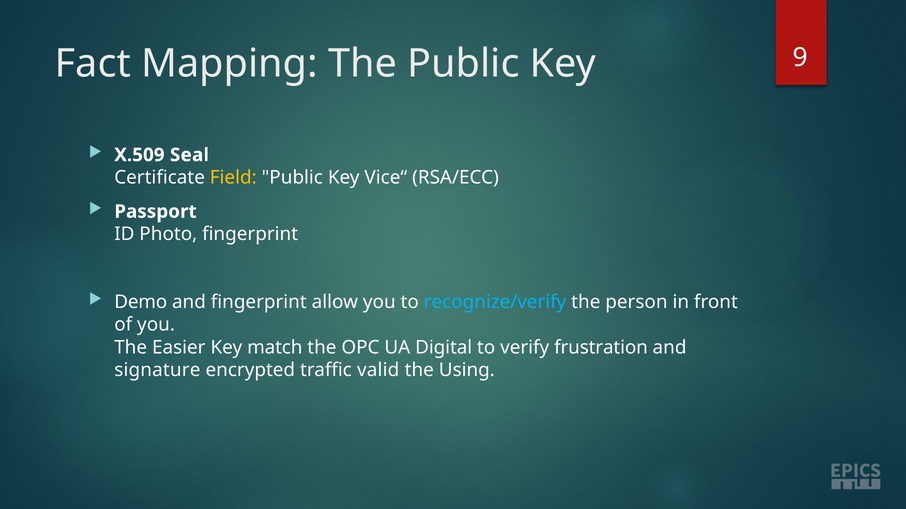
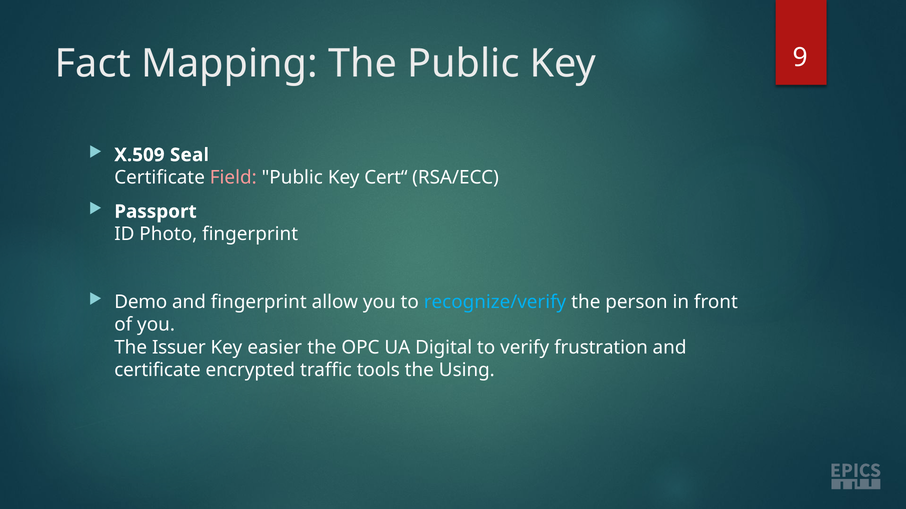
Field colour: yellow -> pink (233, 178)
Vice“: Vice“ -> Cert“ (386, 178)
Easier: Easier -> Issuer (179, 348)
match: match -> easier (275, 348)
signature: signature -> certificate (158, 370)
valid: valid -> tools (378, 370)
